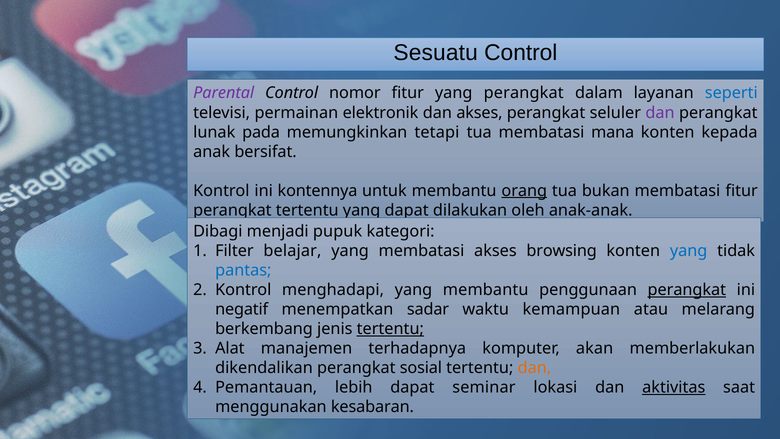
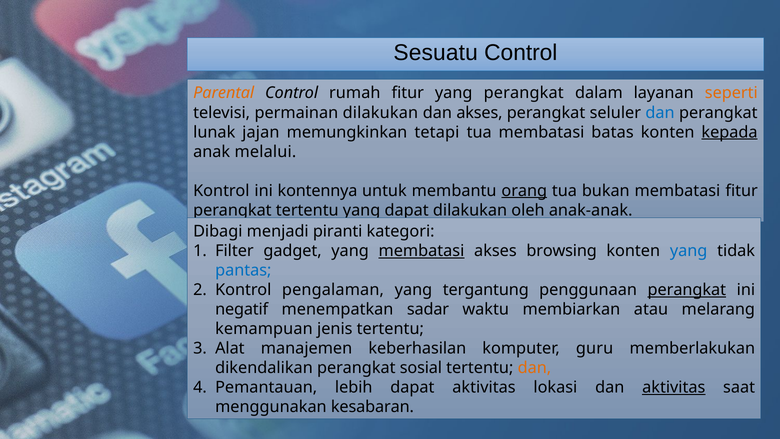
Parental colour: purple -> orange (224, 93)
nomor: nomor -> rumah (355, 93)
seperti colour: blue -> orange (731, 93)
permainan elektronik: elektronik -> dilakukan (380, 113)
dan colour: purple -> blue (660, 113)
pada: pada -> jajan (261, 132)
mana: mana -> batas (613, 132)
kepada underline: none -> present (730, 132)
bersifat: bersifat -> melalui (265, 152)
pupuk: pupuk -> piranti (338, 231)
belajar: belajar -> gadget (293, 251)
membatasi underline: none -> present (421, 251)
menghadapi: menghadapi -> pengalaman (333, 290)
yang membantu: membantu -> tergantung (486, 290)
kemampuan: kemampuan -> membiarkan (571, 309)
berkembang: berkembang -> kemampuan (264, 329)
tertentu underline: present -> none (390, 329)
terhadapnya: terhadapnya -> keberhasilan (417, 348)
akan: akan -> guru (595, 348)
dapat seminar: seminar -> aktivitas (484, 387)
